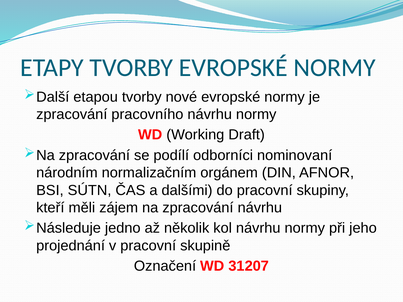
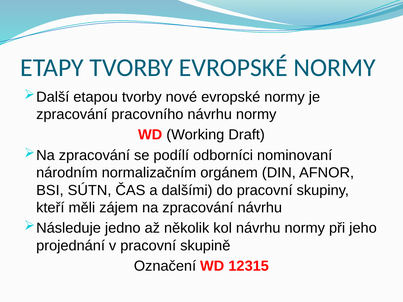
31207: 31207 -> 12315 (249, 266)
